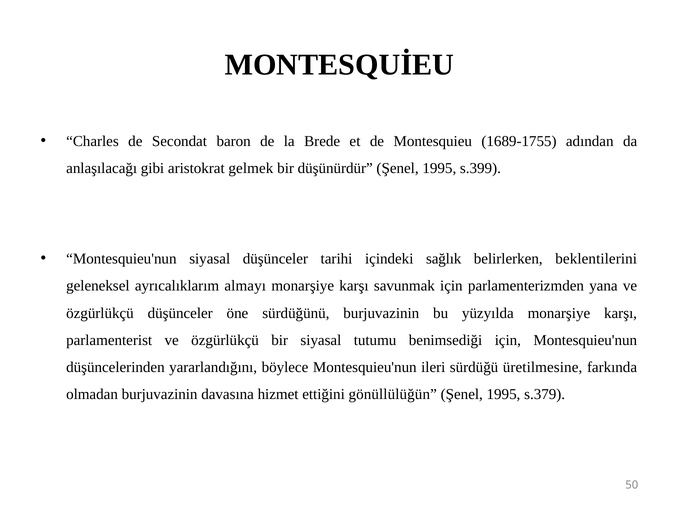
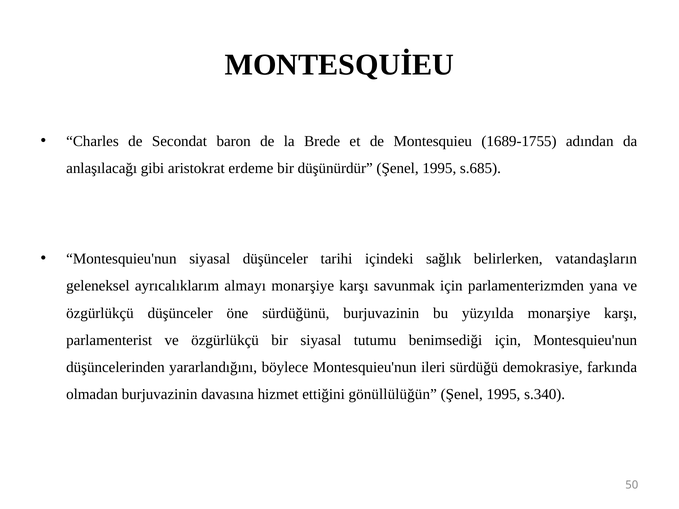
gelmek: gelmek -> erdeme (251, 168)
s.399: s.399 -> s.685 (480, 168)
beklentilerini: beklentilerini -> vatandaşların (596, 259)
üretilmesine: üretilmesine -> demokrasiye (543, 367)
s.379: s.379 -> s.340 (545, 395)
